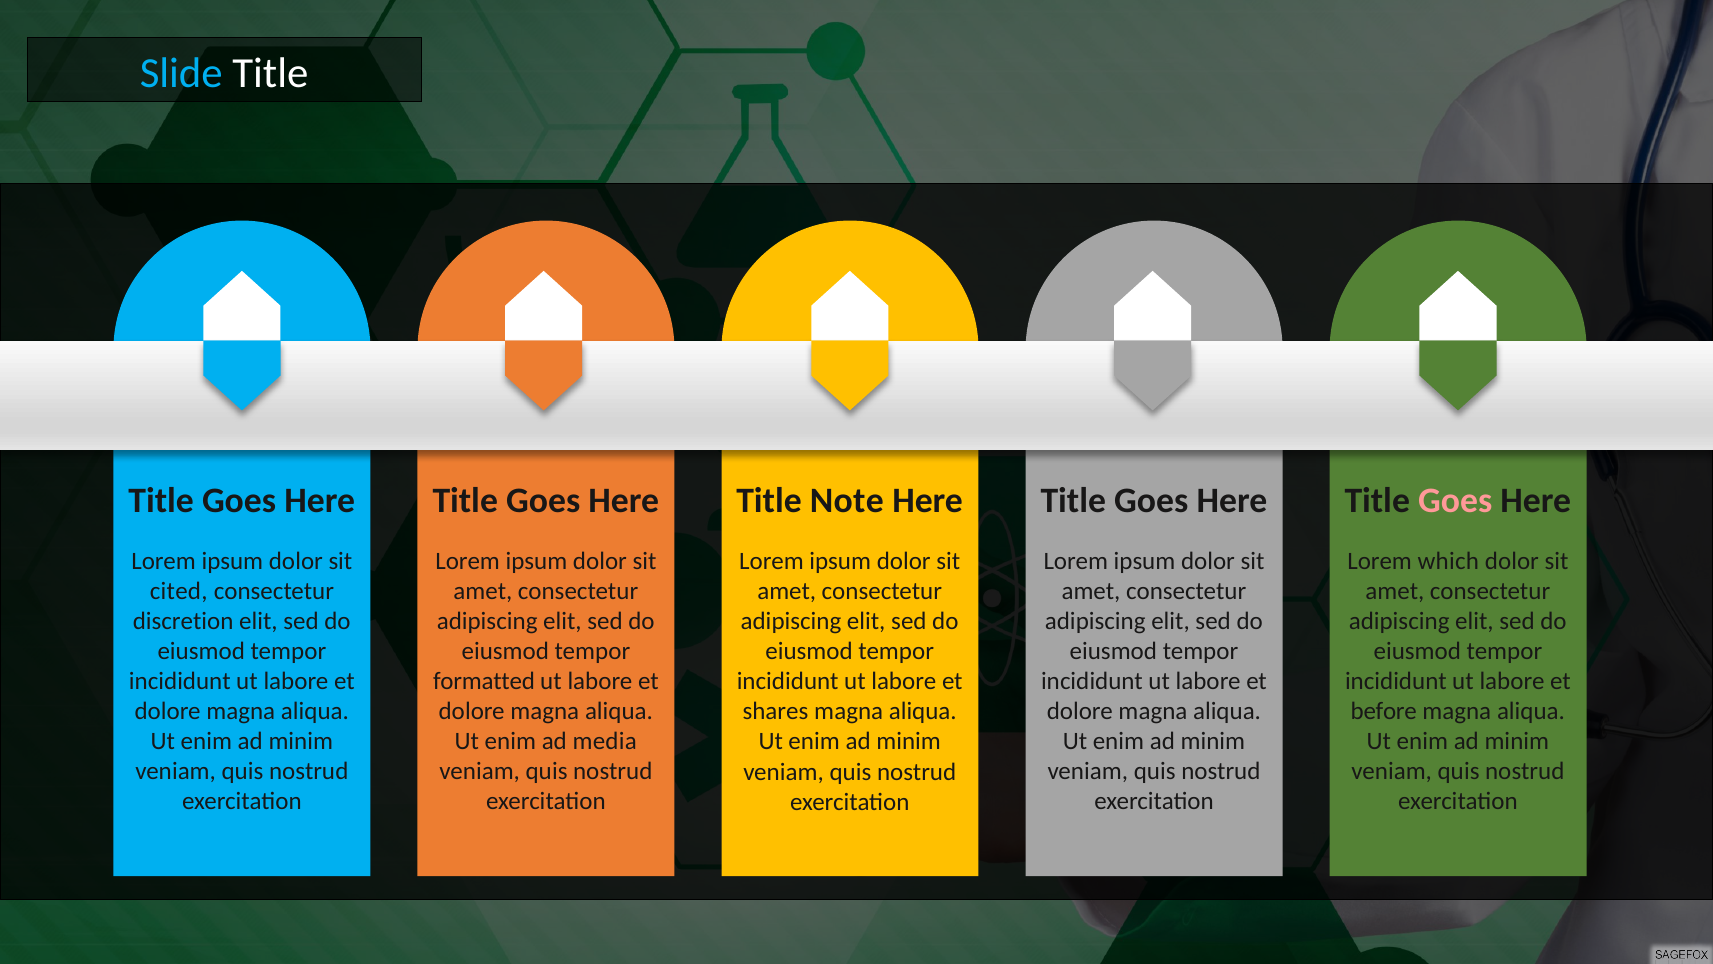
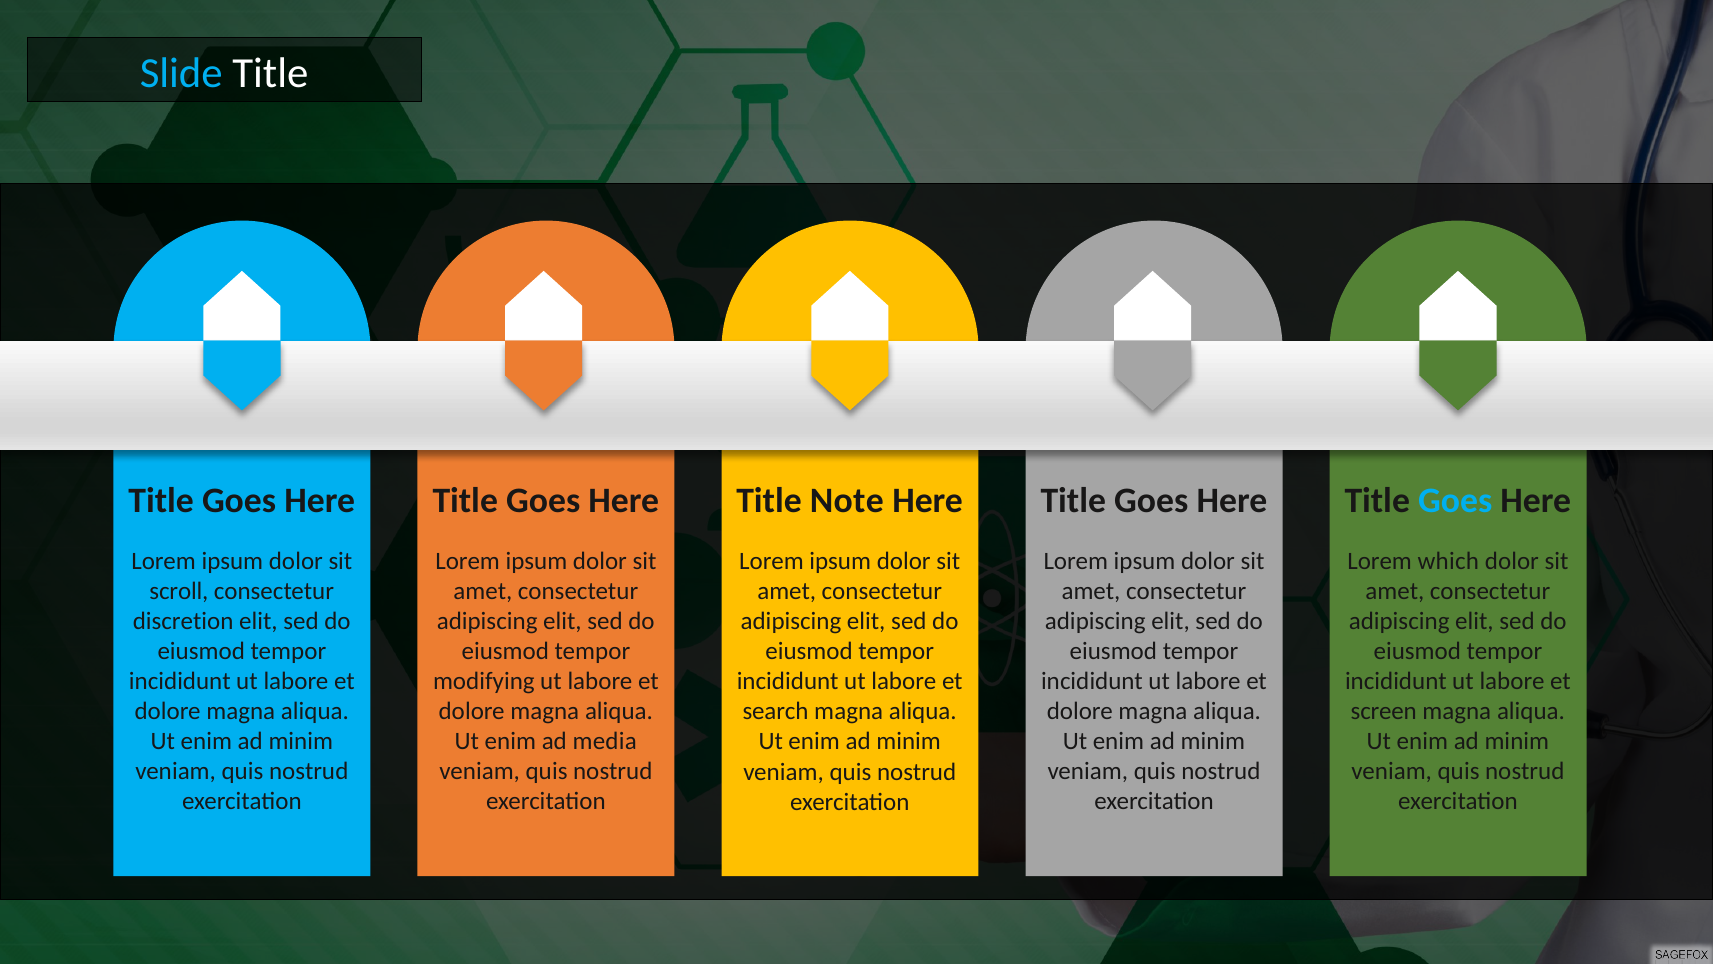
Goes colour: pink -> light blue (1455, 500)
cited: cited -> scroll (179, 591)
formatted: formatted -> modifying (484, 681)
before: before -> screen (1384, 711)
shares: shares -> search (776, 711)
